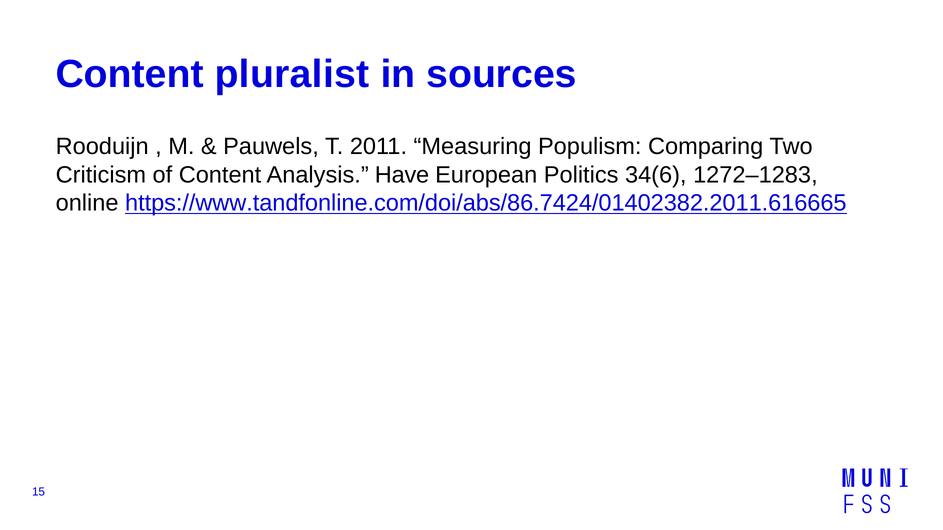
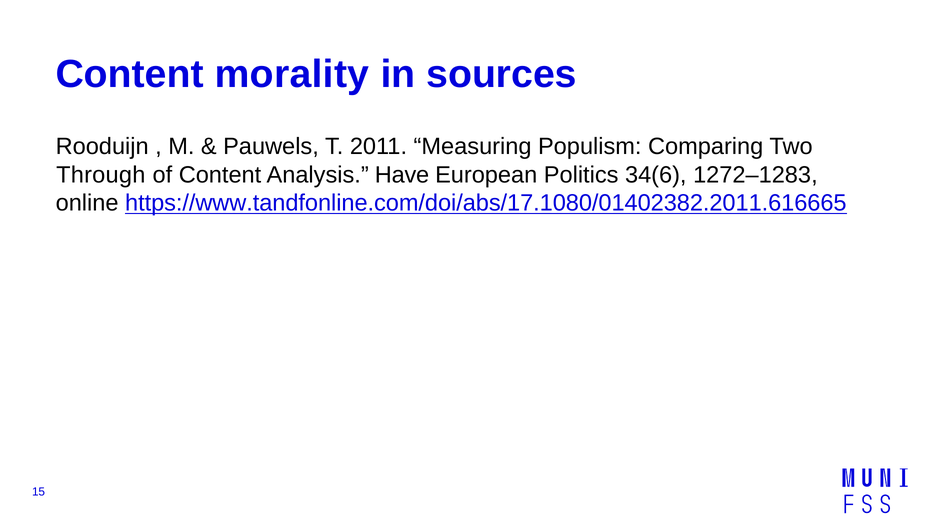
pluralist: pluralist -> morality (292, 74)
Criticism: Criticism -> Through (101, 175)
https://www.tandfonline.com/doi/abs/86.7424/01402382.2011.616665: https://www.tandfonline.com/doi/abs/86.7424/01402382.2011.616665 -> https://www.tandfonline.com/doi/abs/17.1080/01402382.2011.616665 (486, 203)
